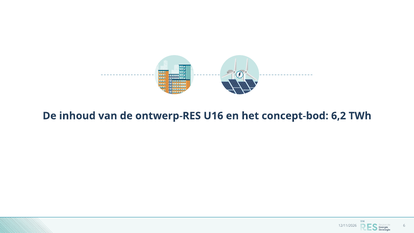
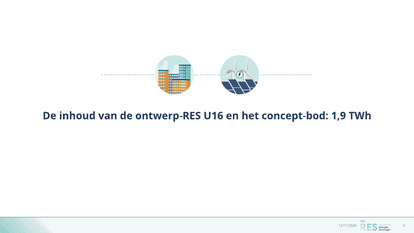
6,2: 6,2 -> 1,9 (339, 116)
